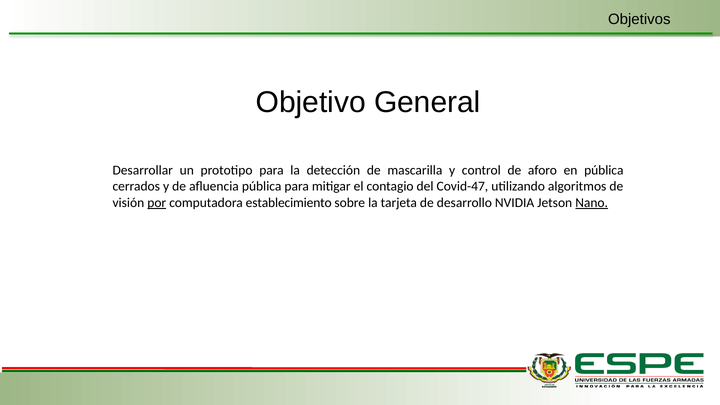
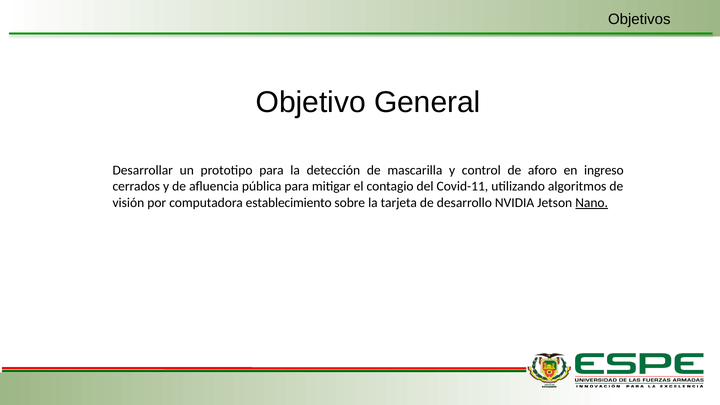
pública: pública -> ingreso (604, 170)
Covid-47: Covid-47 -> Covid-11 (462, 186)
por underline: present -> none (157, 203)
